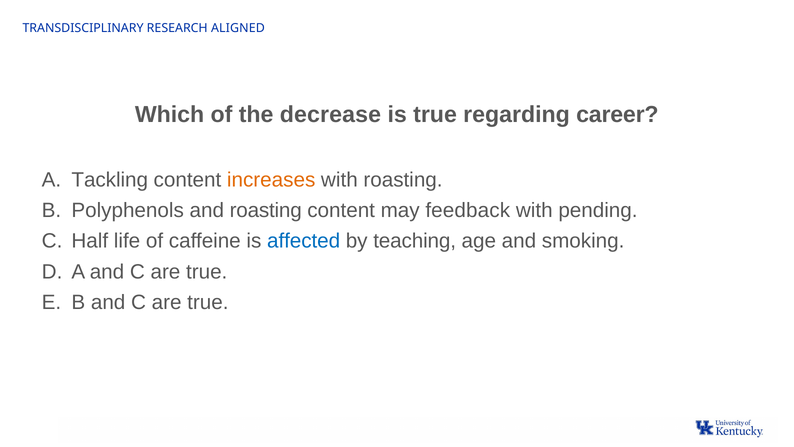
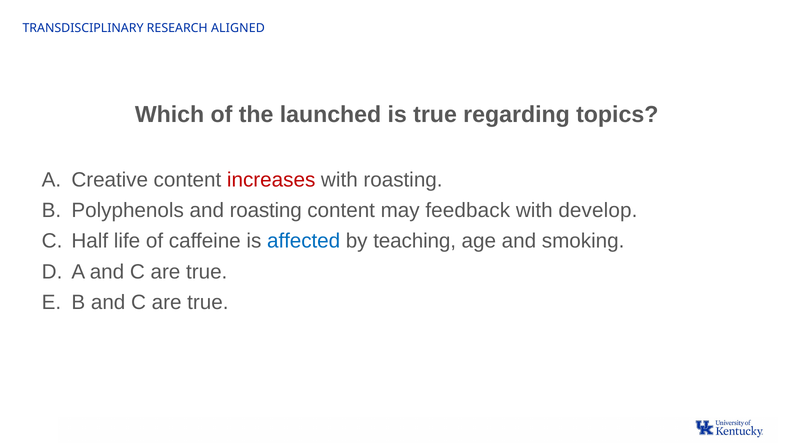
decrease: decrease -> launched (331, 115)
career: career -> topics (617, 115)
Tackling: Tackling -> Creative (110, 180)
increases colour: orange -> red (271, 180)
pending: pending -> develop (598, 210)
